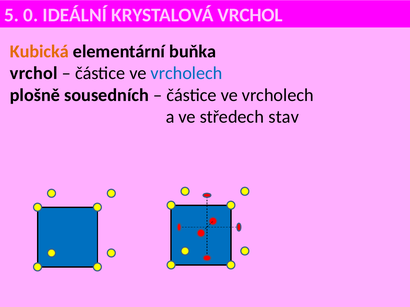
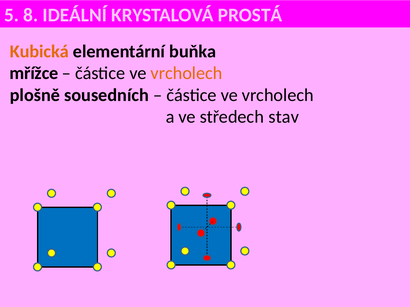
0: 0 -> 8 (31, 15)
KRYSTALOVÁ VRCHOL: VRCHOL -> PROSTÁ (250, 15)
vrchol: vrchol -> mřížce (34, 73)
vrcholech colour: blue -> orange (186, 73)
